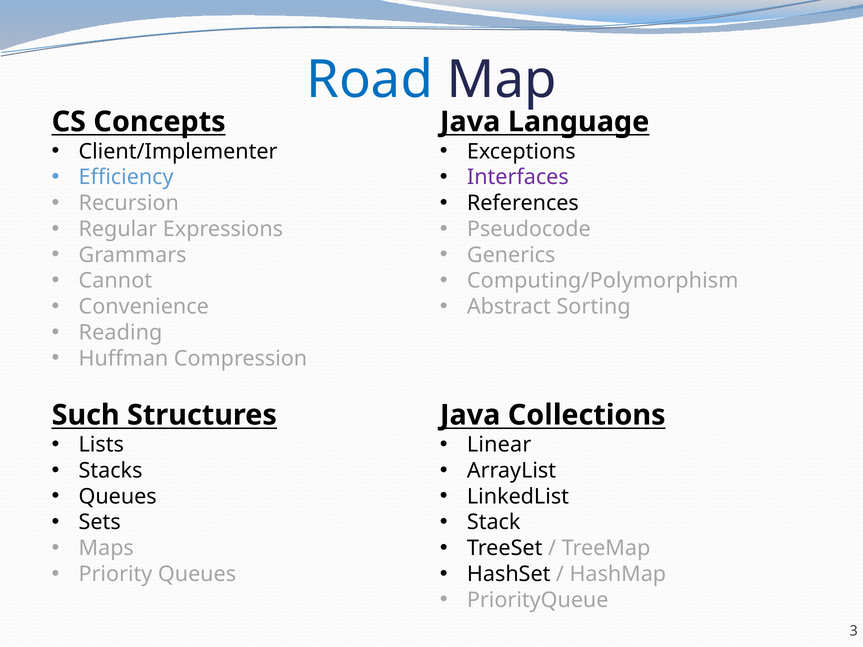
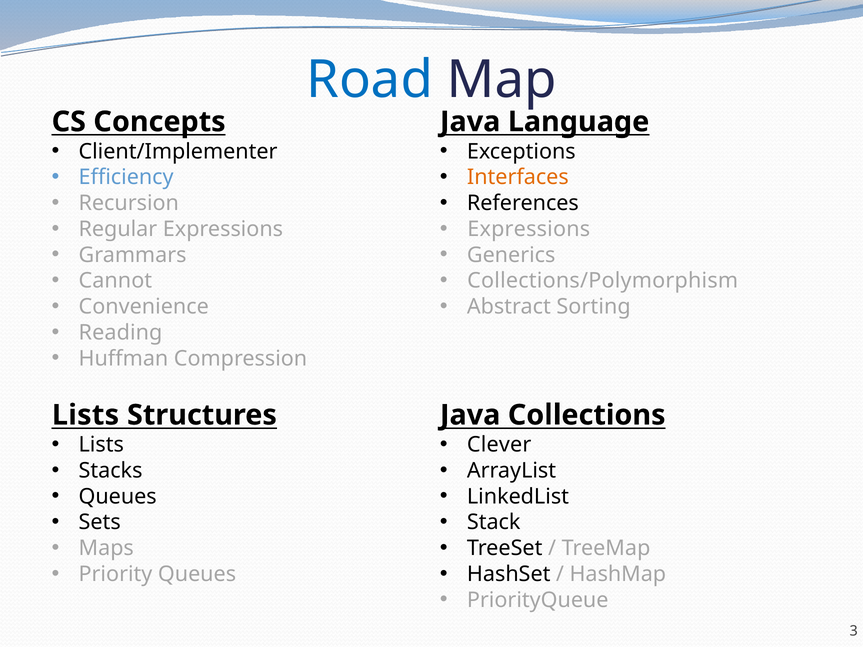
Interfaces colour: purple -> orange (518, 177)
Pseudocode: Pseudocode -> Expressions (529, 229)
Computing/Polymorphism: Computing/Polymorphism -> Collections/Polymorphism (603, 281)
Such: Such -> Lists (85, 415)
Linear: Linear -> Clever (499, 445)
